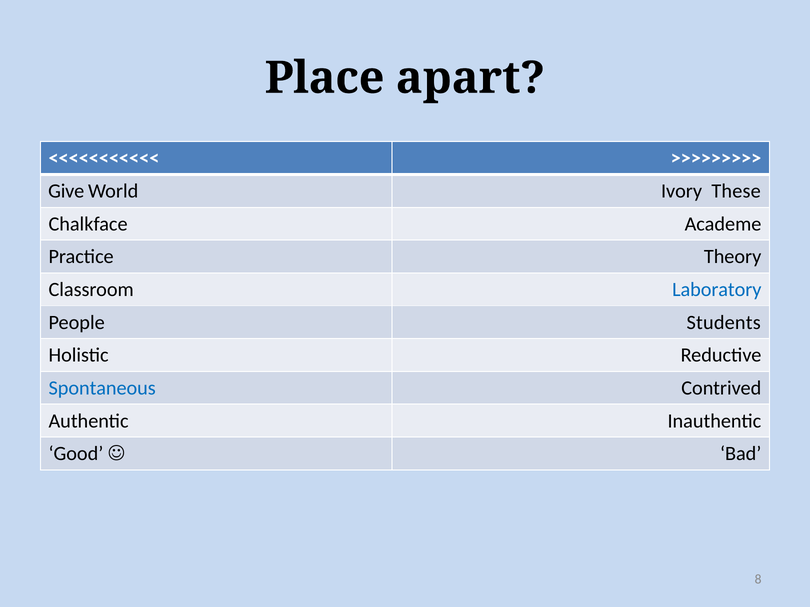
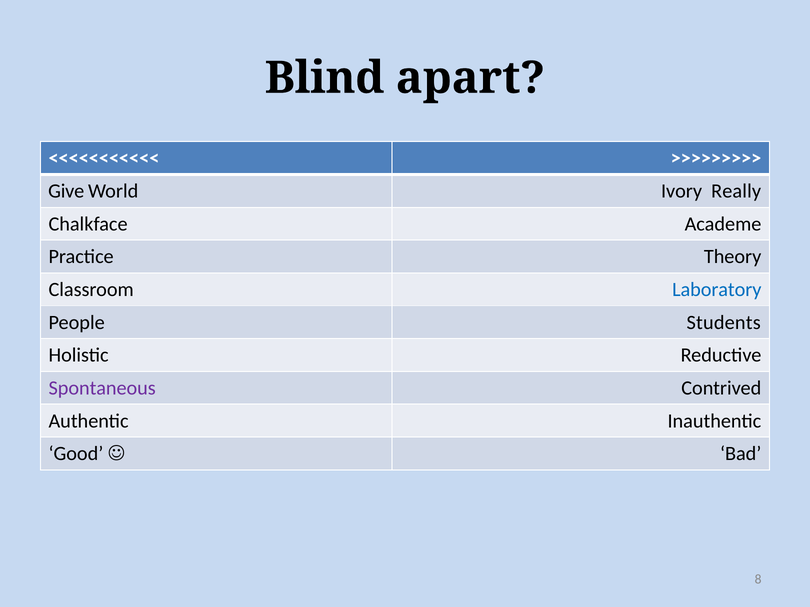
Place: Place -> Blind (325, 78)
These: These -> Really (736, 191)
Spontaneous colour: blue -> purple (102, 388)
